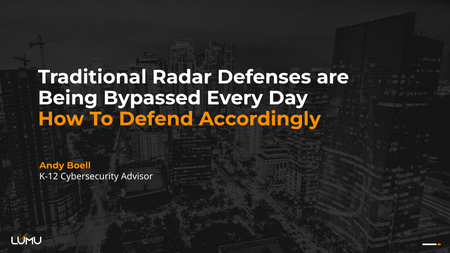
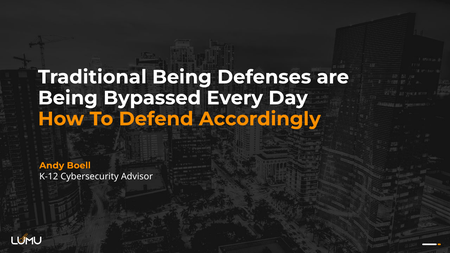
Traditional Radar: Radar -> Being (182, 77)
